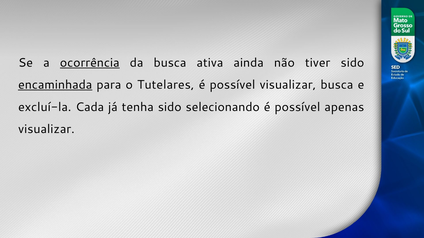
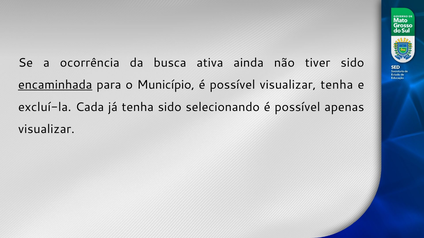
ocorrência underline: present -> none (90, 63)
Tutelares: Tutelares -> Município (166, 85)
visualizar busca: busca -> tenha (337, 85)
